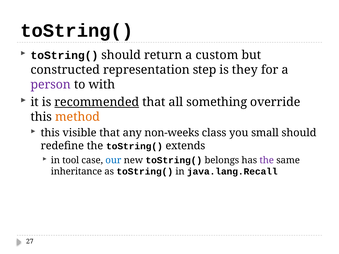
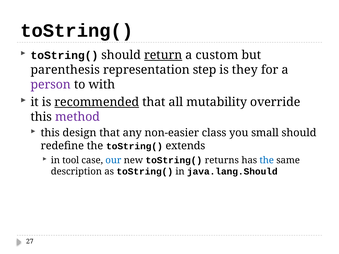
return underline: none -> present (163, 55)
constructed: constructed -> parenthesis (65, 70)
something: something -> mutability (217, 102)
method colour: orange -> purple (78, 117)
visible: visible -> design (79, 133)
non-weeks: non-weeks -> non-easier (172, 133)
belongs: belongs -> returns (222, 160)
the colour: purple -> blue (267, 160)
inheritance: inheritance -> description (76, 172)
java.lang.Recall: java.lang.Recall -> java.lang.Should (232, 172)
